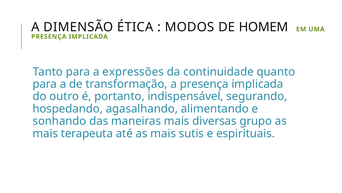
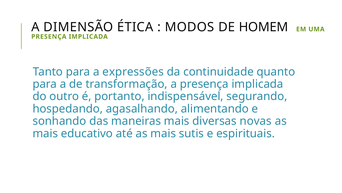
grupo: grupo -> novas (256, 121)
terapeuta: terapeuta -> educativo (87, 133)
